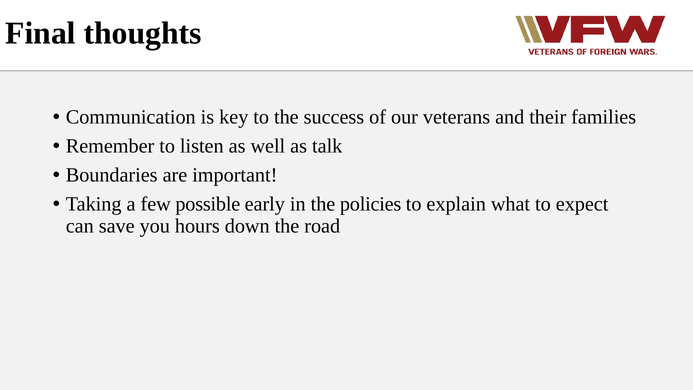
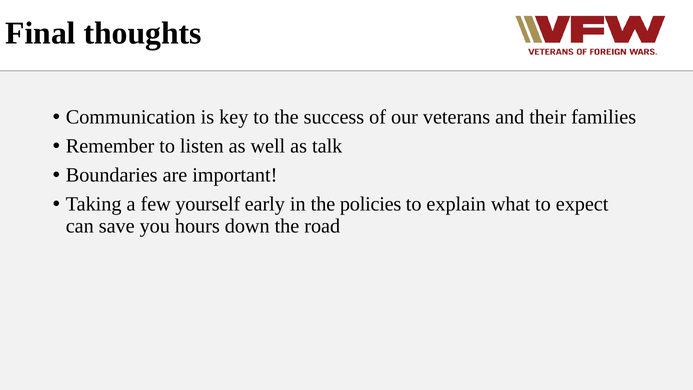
possible: possible -> yourself (208, 204)
